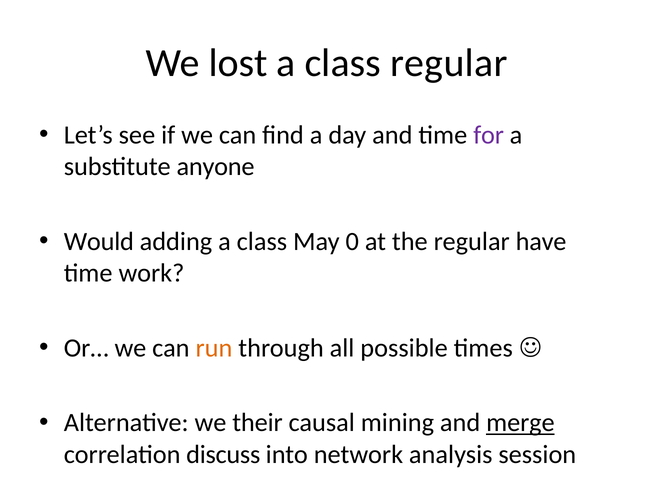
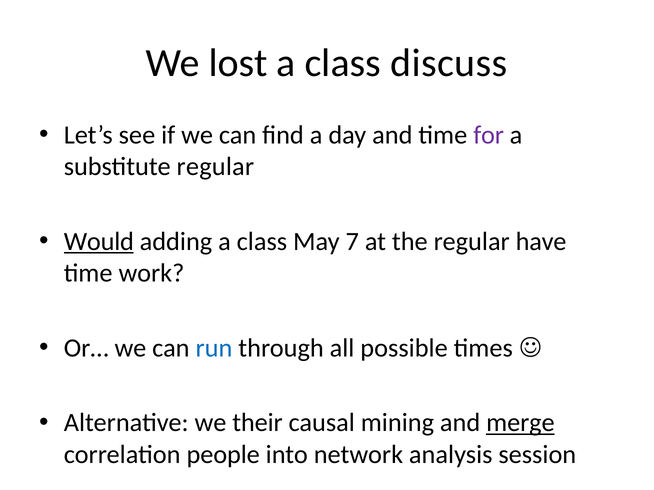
class regular: regular -> discuss (449, 63)
substitute anyone: anyone -> regular (215, 167)
Would underline: none -> present (99, 242)
0: 0 -> 7 (352, 242)
run colour: orange -> blue (214, 348)
discuss: discuss -> people (223, 455)
